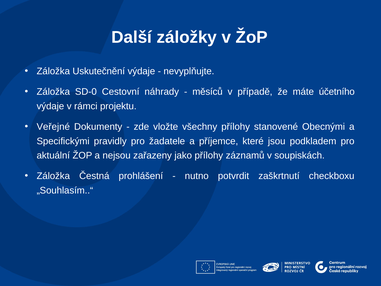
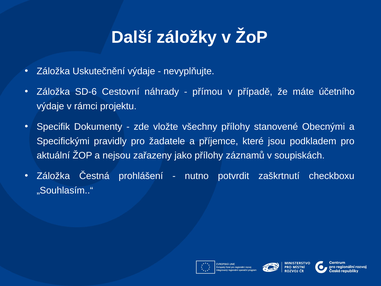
SD-0: SD-0 -> SD-6 (86, 92)
měsíců: měsíců -> přímou (207, 92)
Veřejné: Veřejné -> Specifik (53, 127)
